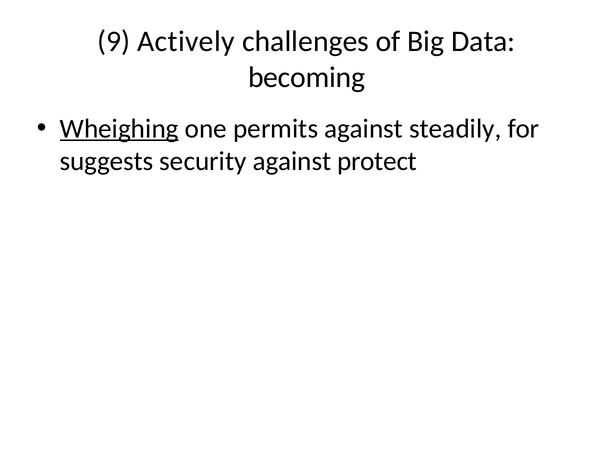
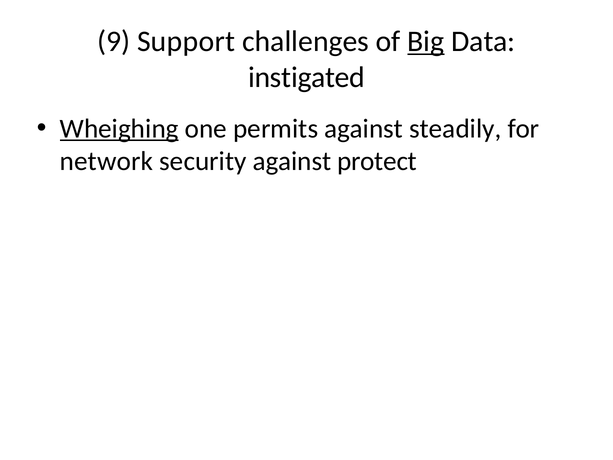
Actively: Actively -> Support (186, 41)
Big underline: none -> present (426, 41)
becoming: becoming -> instigated (307, 77)
suggests: suggests -> network (106, 161)
